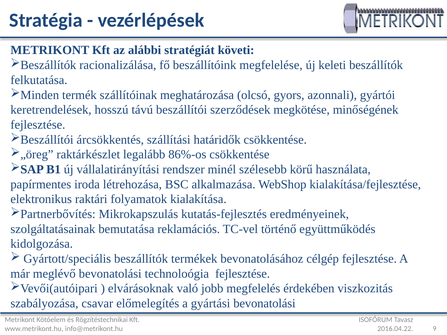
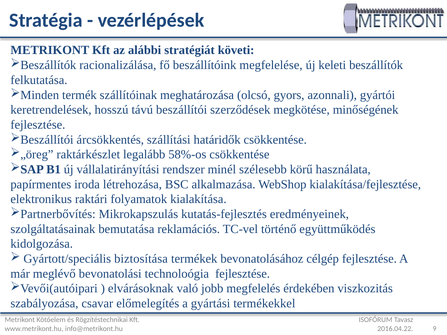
86%-os: 86%-os -> 58%-os (187, 155)
Gyártott/speciális beszállítók: beszállítók -> biztosítása (141, 259)
gyártási bevonatolási: bevonatolási -> termékekkel (264, 304)
